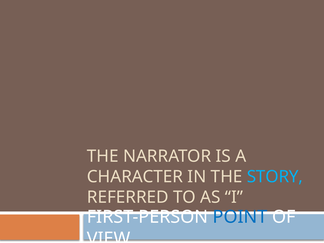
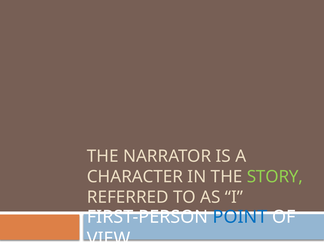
STORY colour: light blue -> light green (275, 177)
